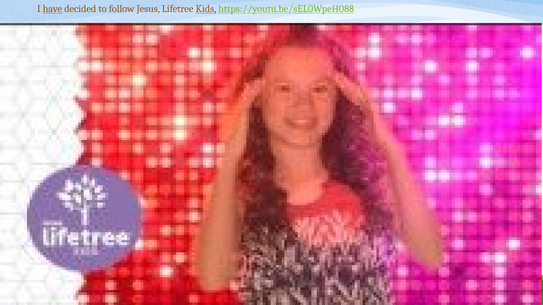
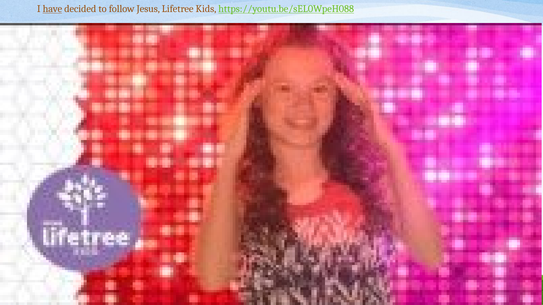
Kids underline: present -> none (206, 9)
